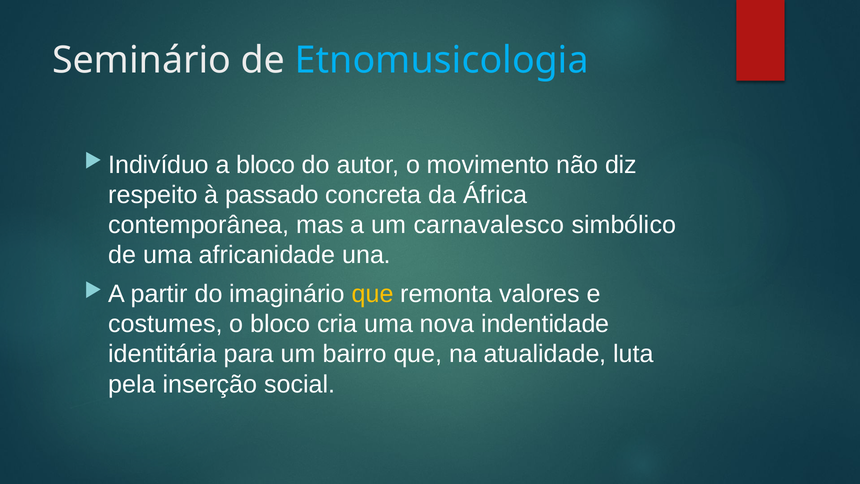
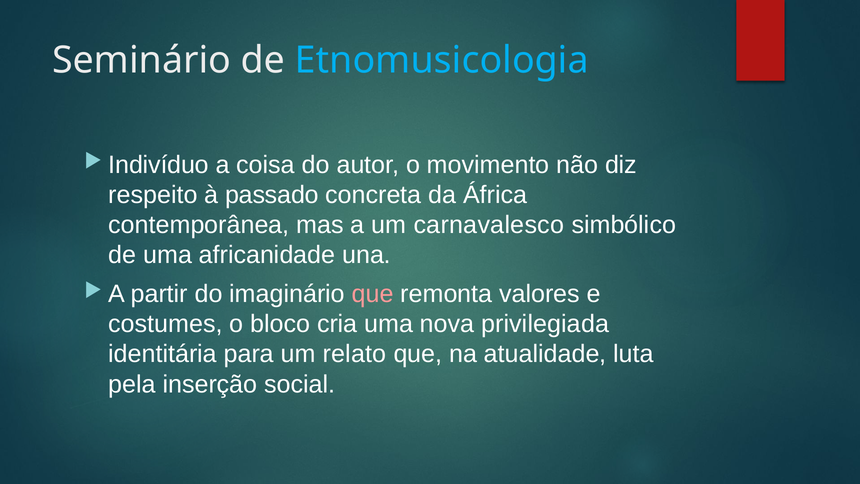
a bloco: bloco -> coisa (266, 165)
que colour: yellow -> pink (373, 294)
indentidade: indentidade -> privilegiada (545, 324)
bairro: bairro -> relato (354, 354)
